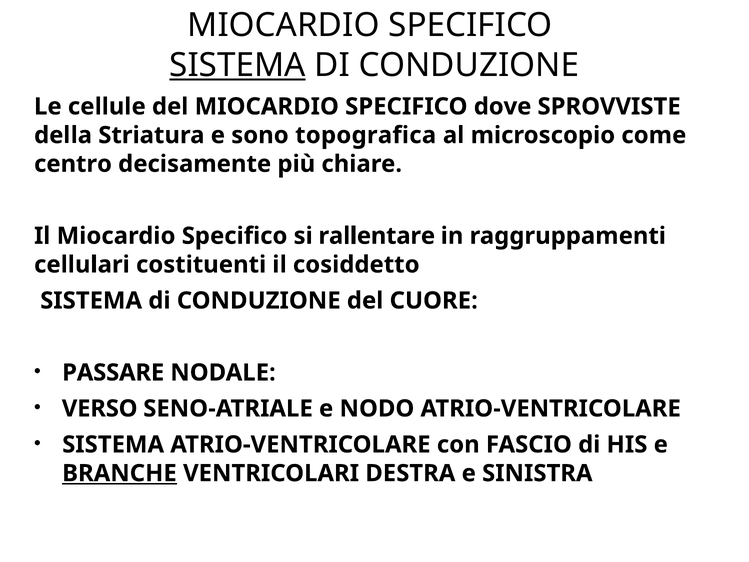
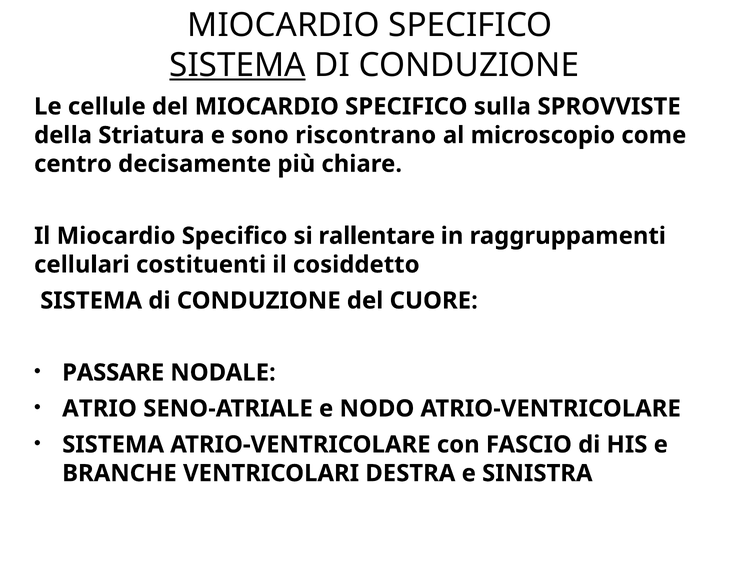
dove: dove -> sulla (502, 106)
topografica: topografica -> riscontrano (366, 135)
VERSO: VERSO -> ATRIO (100, 408)
BRANCHE underline: present -> none (119, 473)
